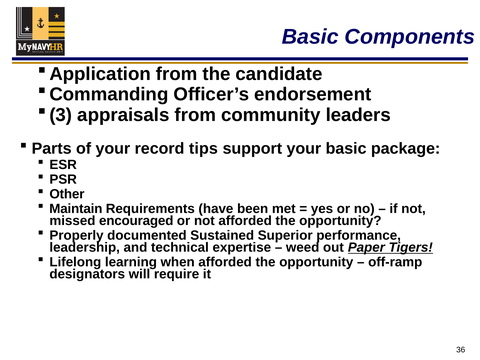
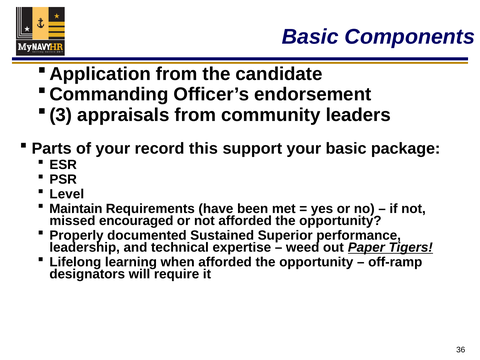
tips: tips -> this (203, 149)
Other: Other -> Level (67, 194)
